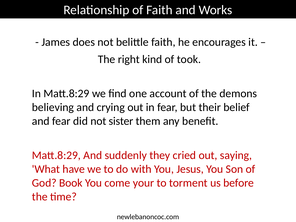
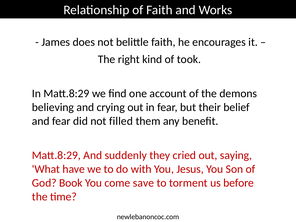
sister: sister -> filled (121, 121)
your: your -> save (143, 183)
